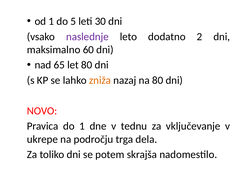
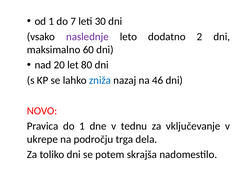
5: 5 -> 7 (73, 21)
65: 65 -> 20 (59, 65)
zniža colour: orange -> blue (100, 80)
na 80: 80 -> 46 (158, 80)
